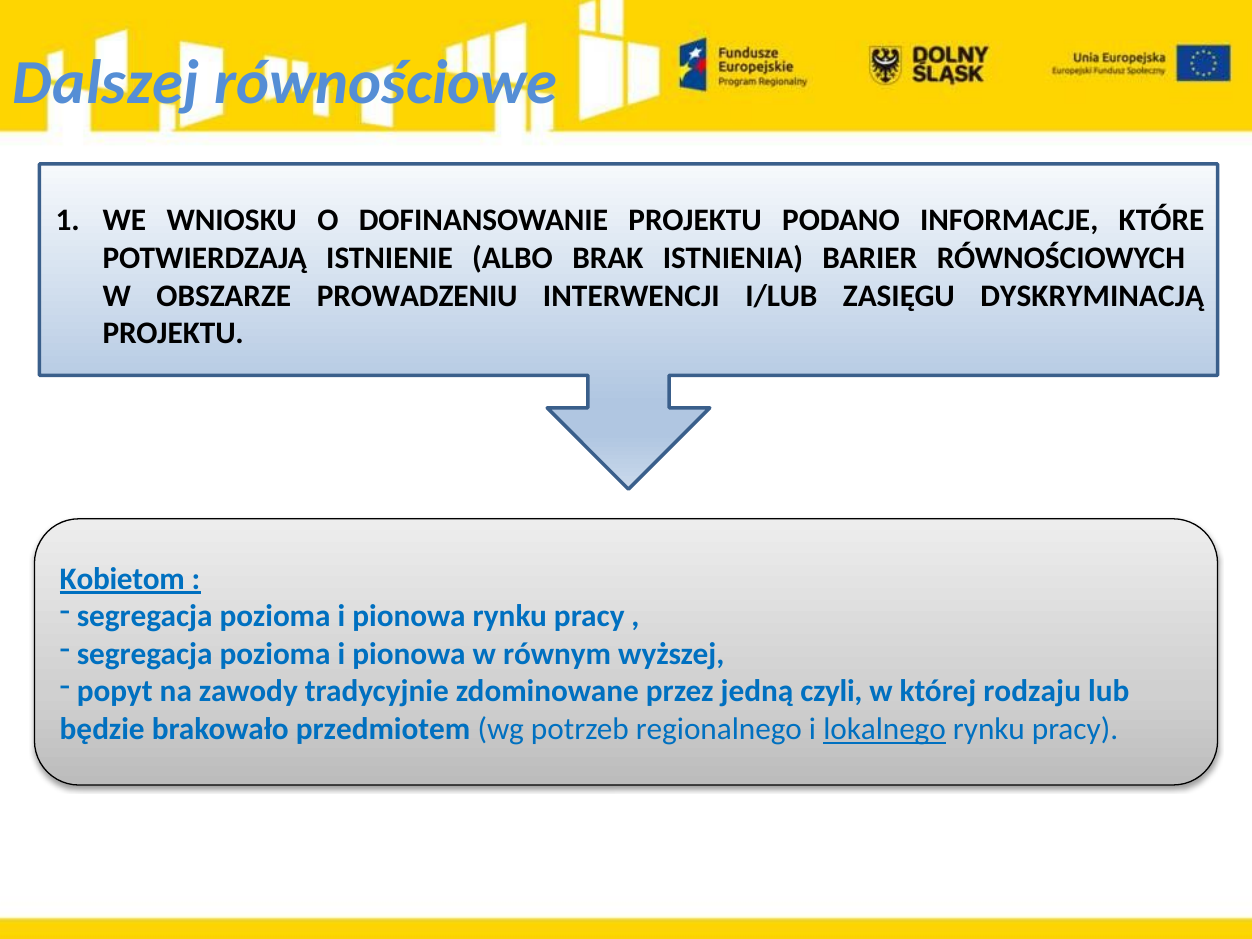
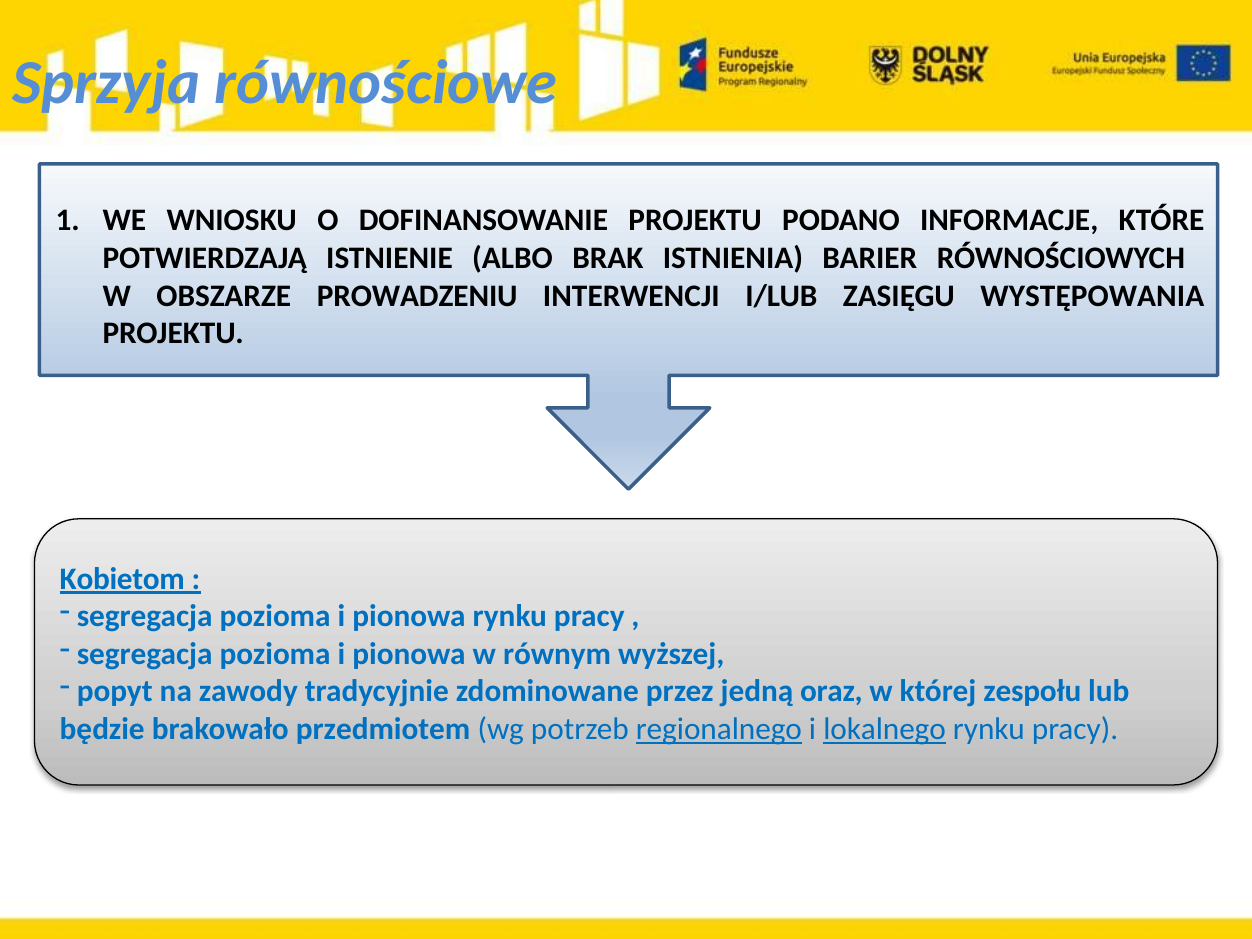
Dalszej: Dalszej -> Sprzyja (106, 83)
DYSKRYMINACJĄ: DYSKRYMINACJĄ -> WYSTĘPOWANIA (1092, 296)
czyli: czyli -> oraz (831, 692)
rodzaju: rodzaju -> zespołu (1032, 692)
regionalnego underline: none -> present (719, 729)
